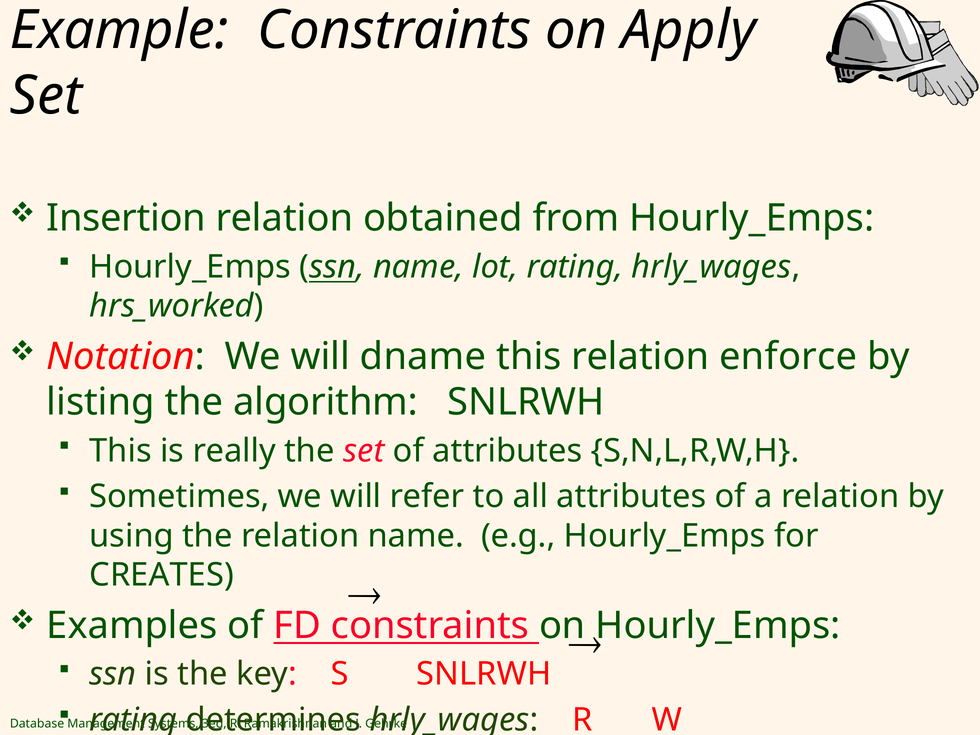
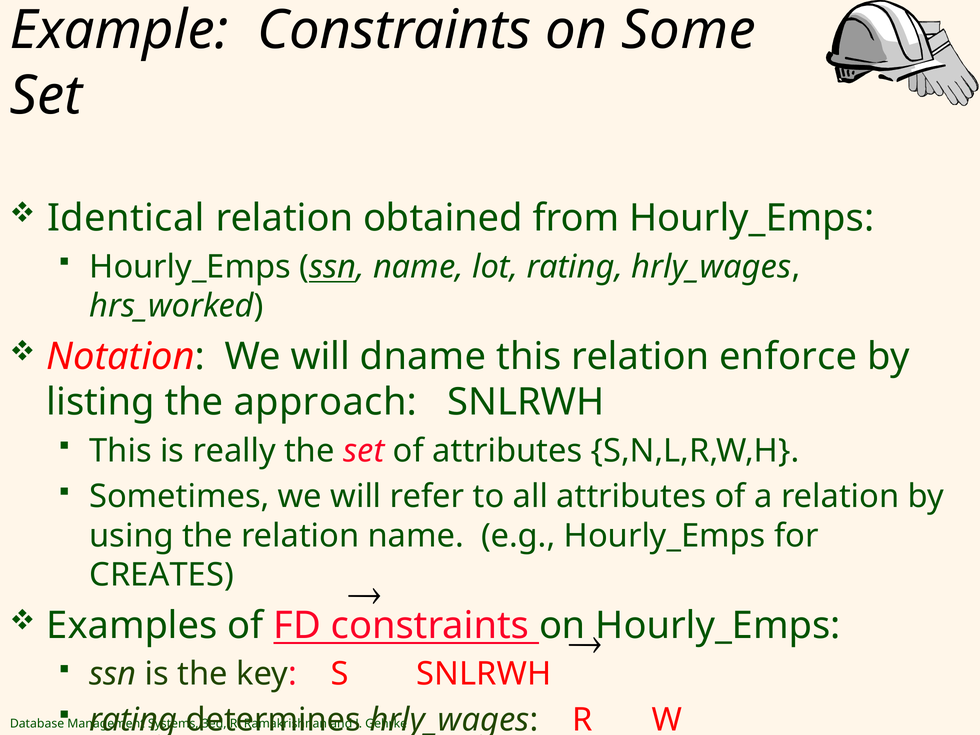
Apply: Apply -> Some (689, 30)
Insertion: Insertion -> Identical (126, 218)
algorithm: algorithm -> approach (325, 402)
